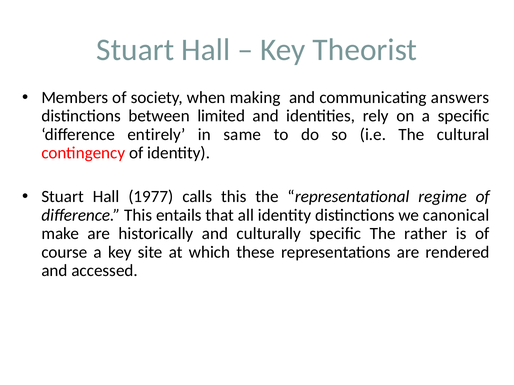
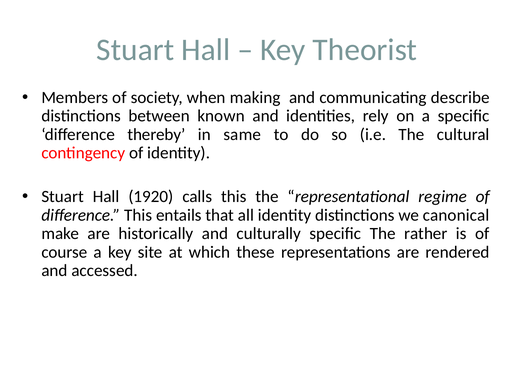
answers: answers -> describe (460, 98)
limited: limited -> known (221, 116)
entirely: entirely -> thereby (156, 135)
1977: 1977 -> 1920 (151, 197)
